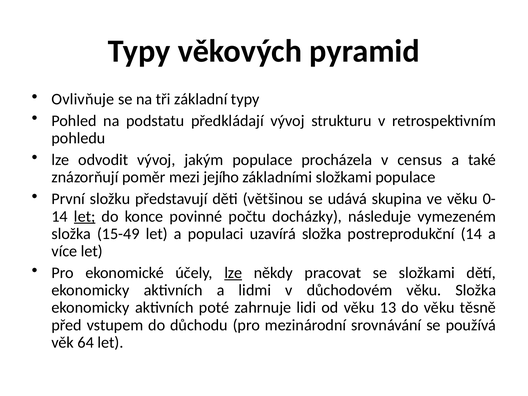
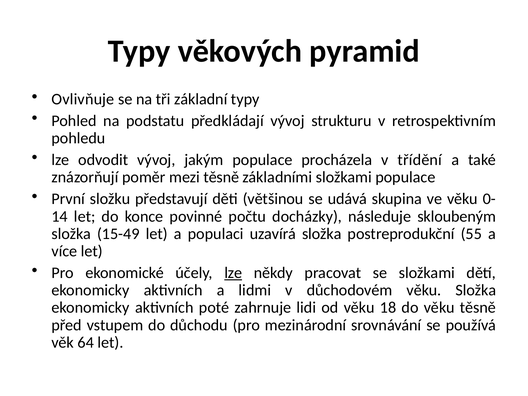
census: census -> třídění (420, 160)
mezi jejího: jejího -> těsně (221, 177)
let underline: present -> none (85, 216)
vymezeném: vymezeném -> skloubeným (457, 216)
postreprodukční 14: 14 -> 55 (471, 234)
13: 13 -> 18 (388, 308)
